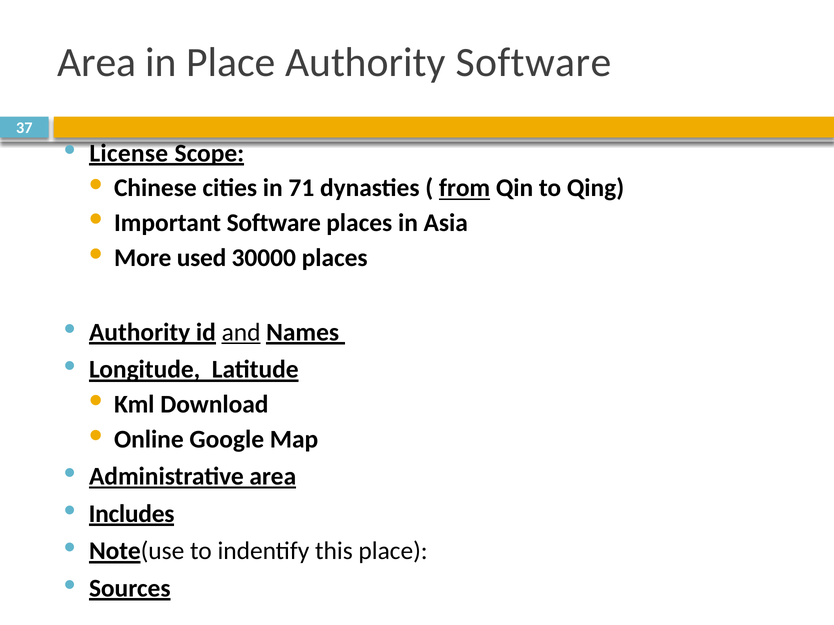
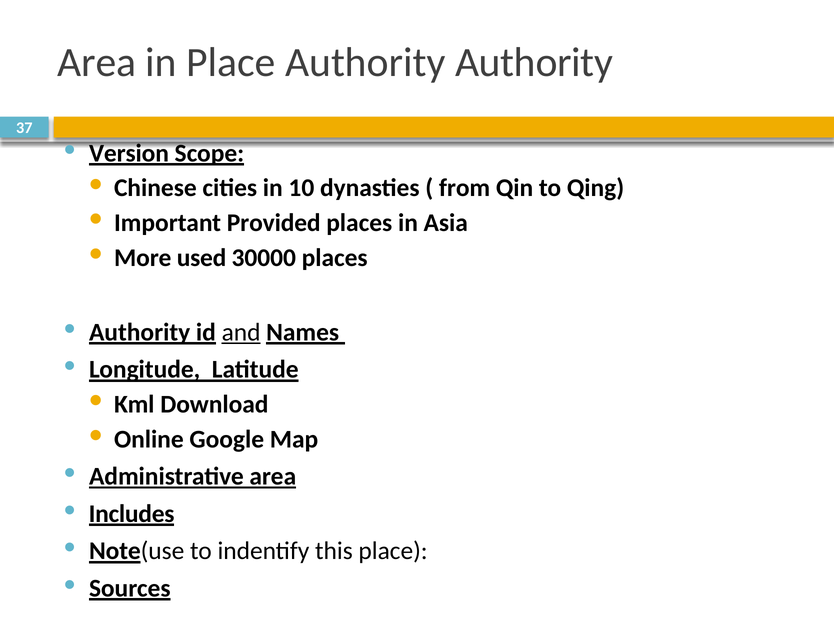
Authority Software: Software -> Authority (534, 62)
License: License -> Version (129, 153)
71: 71 -> 10 (301, 188)
from underline: present -> none (465, 188)
Important Software: Software -> Provided (274, 223)
